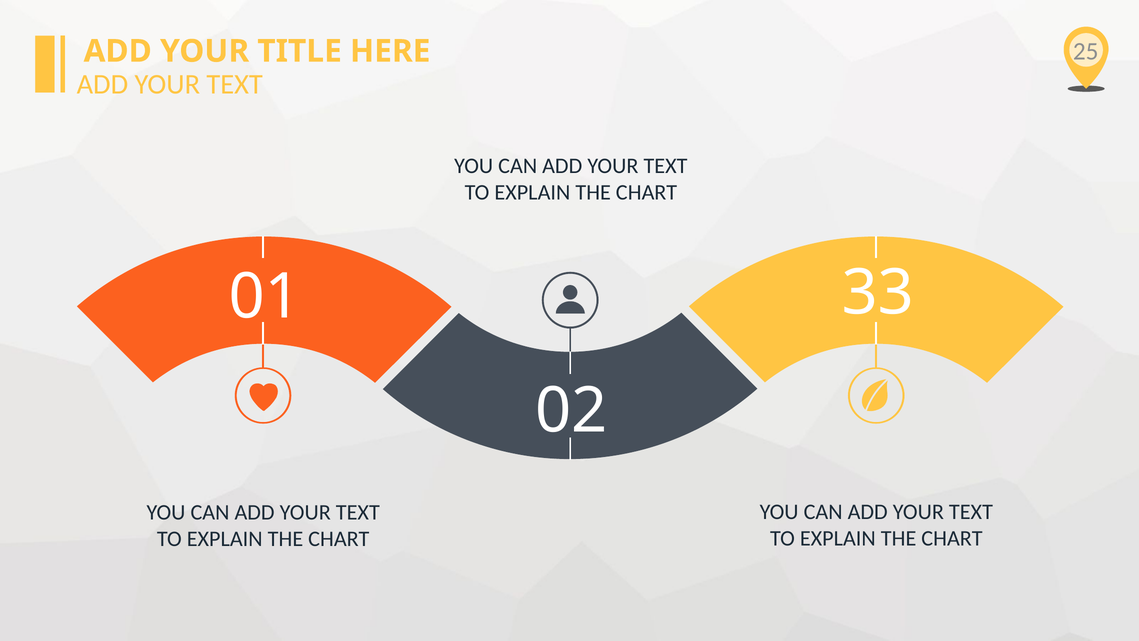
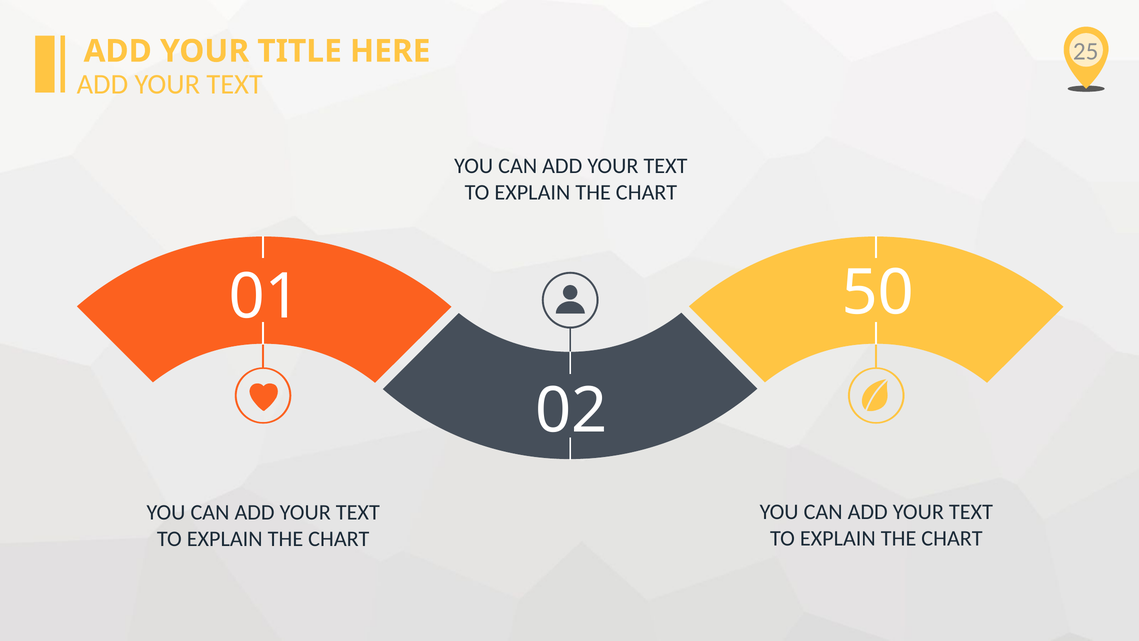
33: 33 -> 50 (878, 293)
